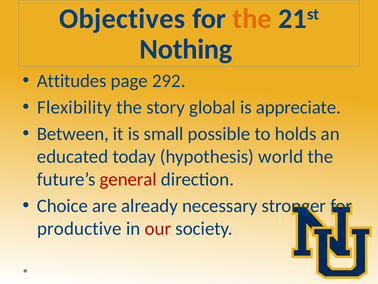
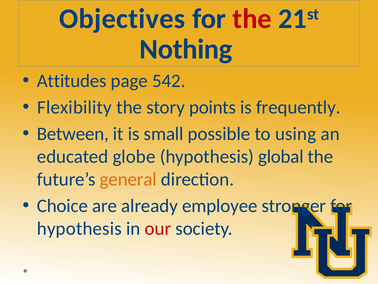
the colour: orange -> red (252, 19)
292: 292 -> 542 (169, 81)
global: global -> points (213, 107)
appreciate: appreciate -> frequently (298, 107)
holds: holds -> using (296, 134)
today: today -> globe (134, 156)
world: world -> global (281, 156)
general colour: red -> orange (128, 179)
necessary: necessary -> employee (220, 205)
productive: productive -> hypothesis (79, 228)
